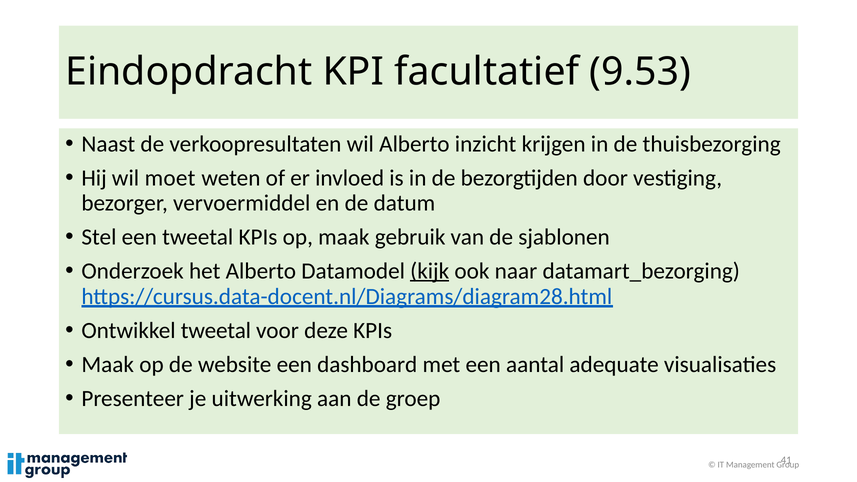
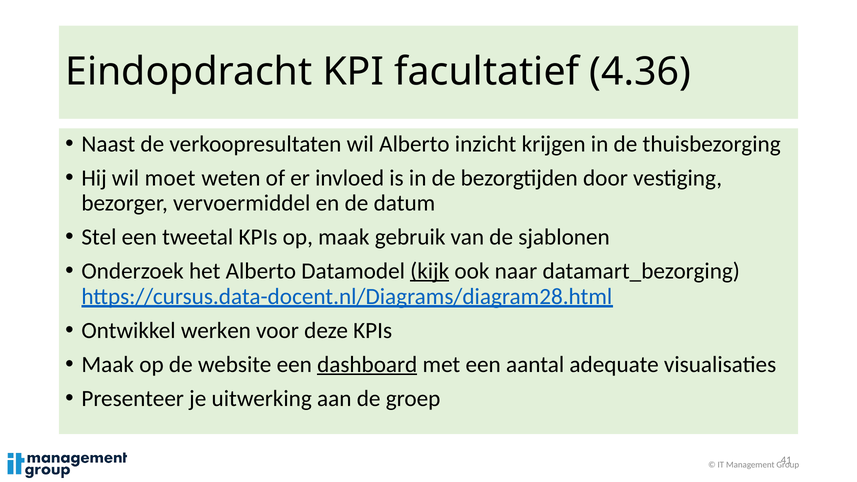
9.53: 9.53 -> 4.36 (640, 72)
Ontwikkel tweetal: tweetal -> werken (216, 330)
dashboard underline: none -> present (367, 364)
